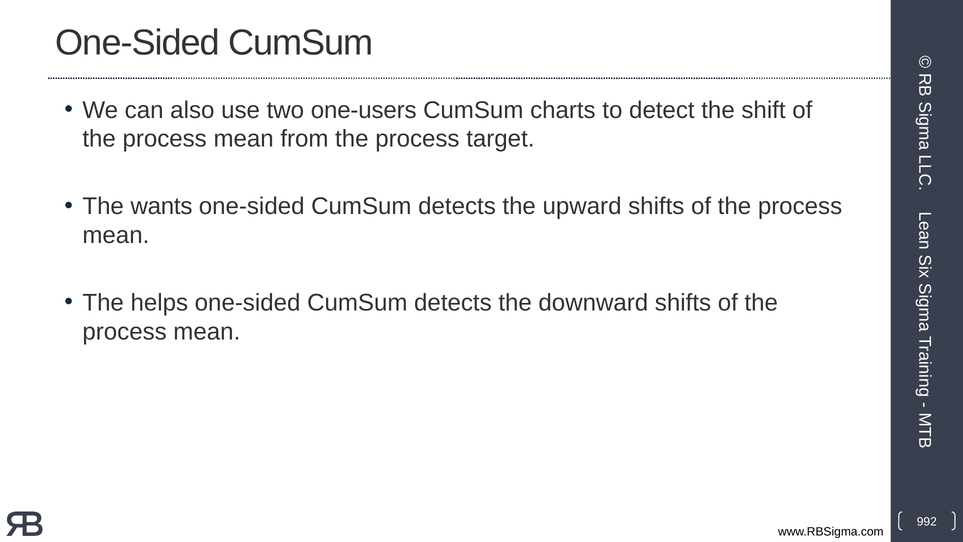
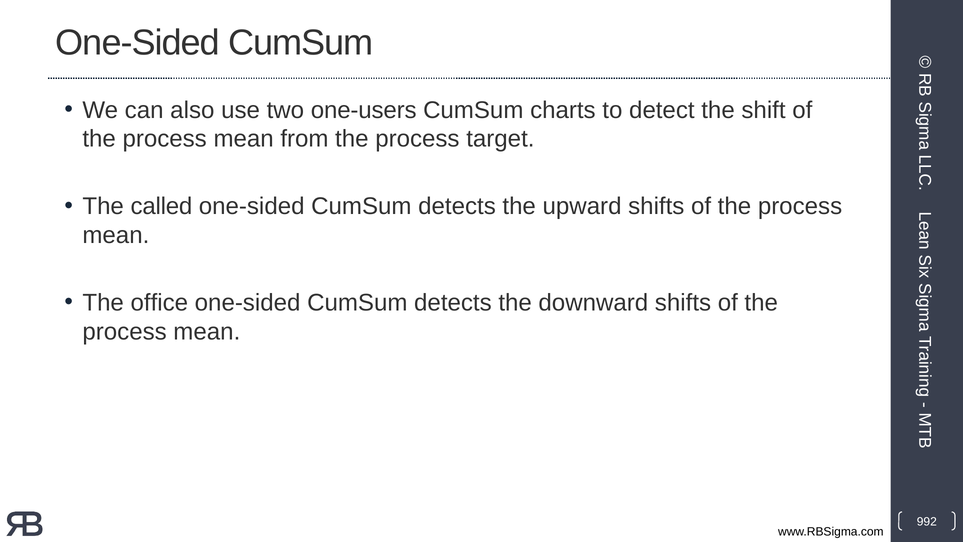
wants: wants -> called (161, 206)
helps: helps -> office (159, 303)
